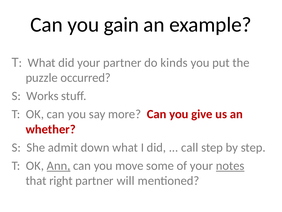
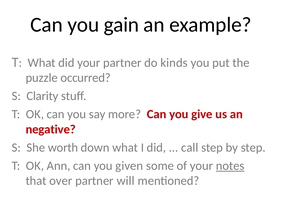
Works: Works -> Clarity (42, 96)
whether: whether -> negative (51, 129)
admit: admit -> worth (63, 147)
Ann underline: present -> none (59, 165)
move: move -> given (129, 165)
right: right -> over (61, 180)
